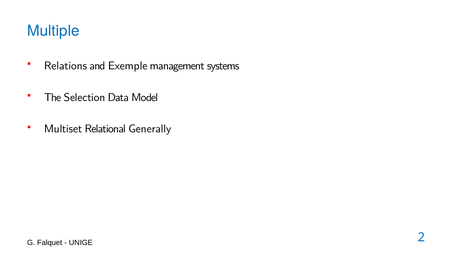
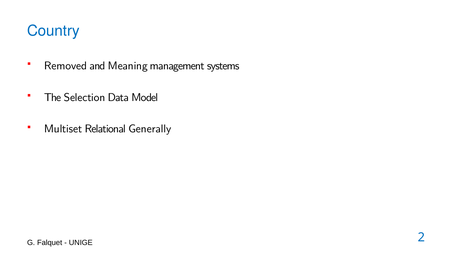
Multiple: Multiple -> Country (53, 31)
Relations: Relations -> Removed (66, 66)
Exemple: Exemple -> Meaning (128, 66)
